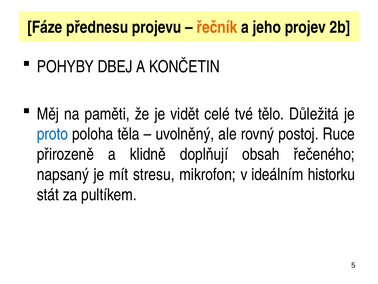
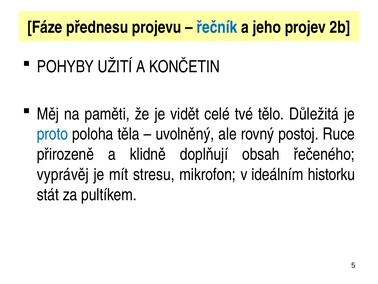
řečník colour: orange -> blue (217, 27)
DBEJ: DBEJ -> UŽITÍ (115, 67)
napsaný: napsaný -> vyprávěj (63, 174)
